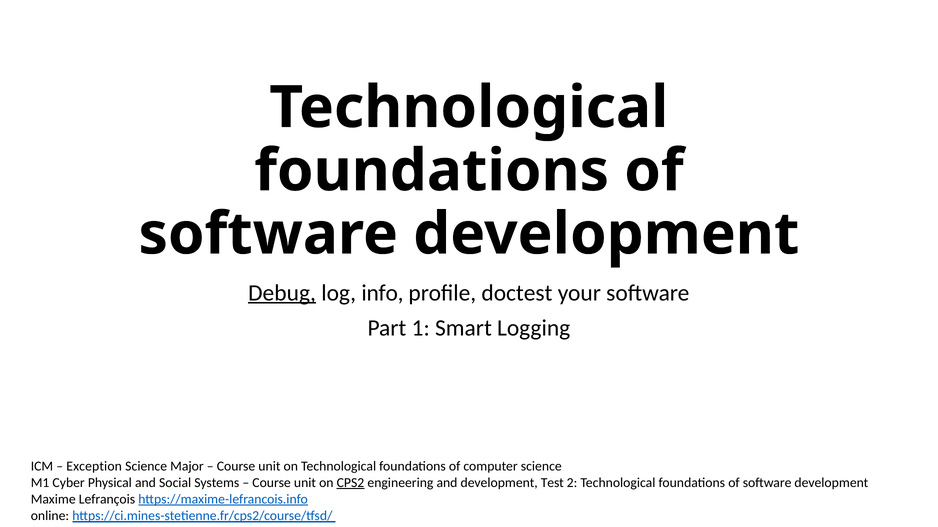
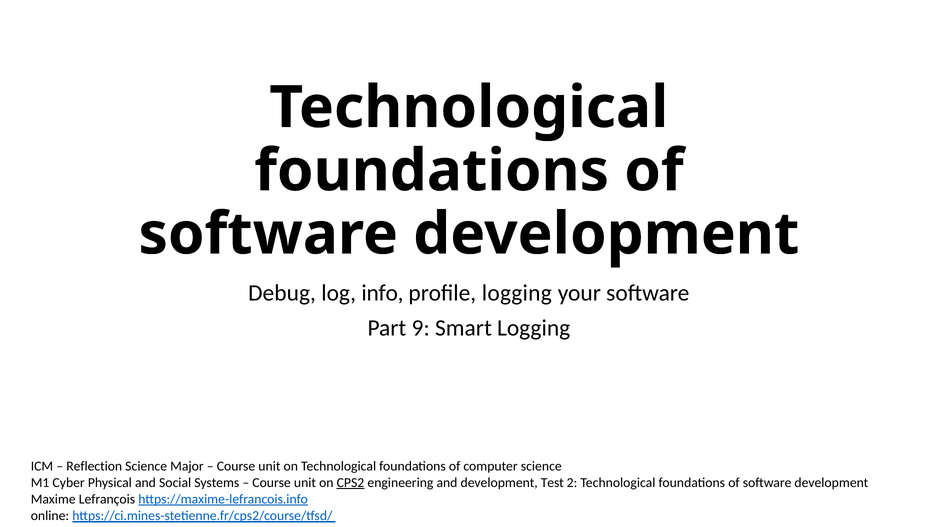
Debug underline: present -> none (282, 293)
profile doctest: doctest -> logging (517, 293)
1: 1 -> 9 (421, 328)
Exception: Exception -> Reflection (94, 467)
